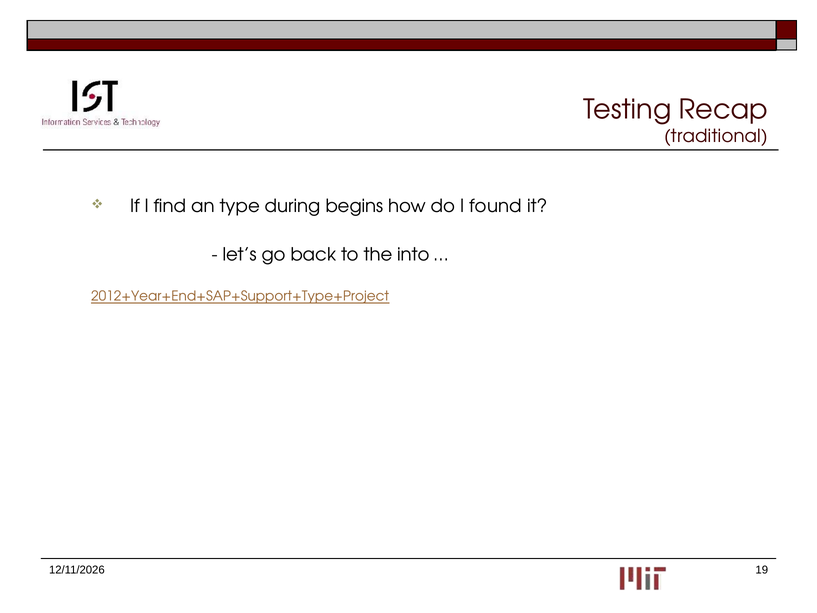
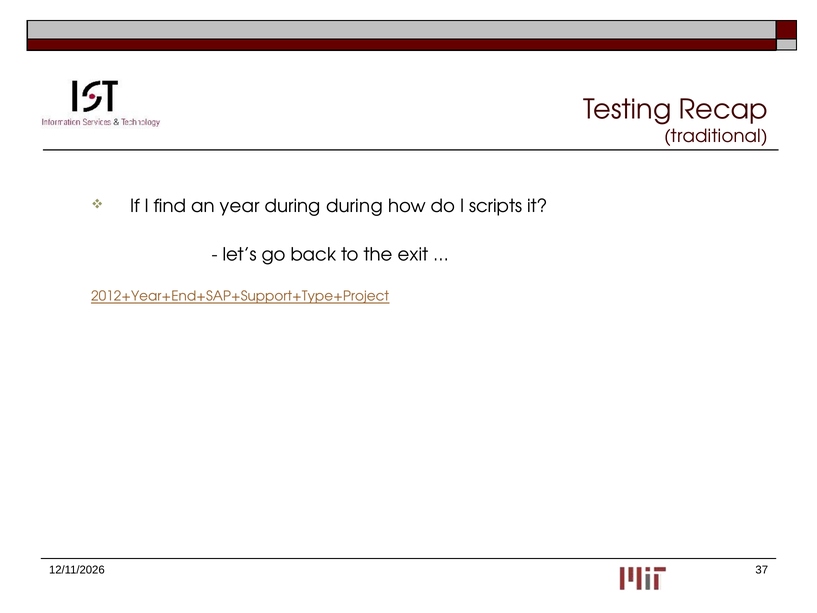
type: type -> year (240, 206)
during begins: begins -> during (354, 206)
found: found -> scripts (496, 206)
into: into -> exit (413, 254)
19: 19 -> 37 (762, 570)
